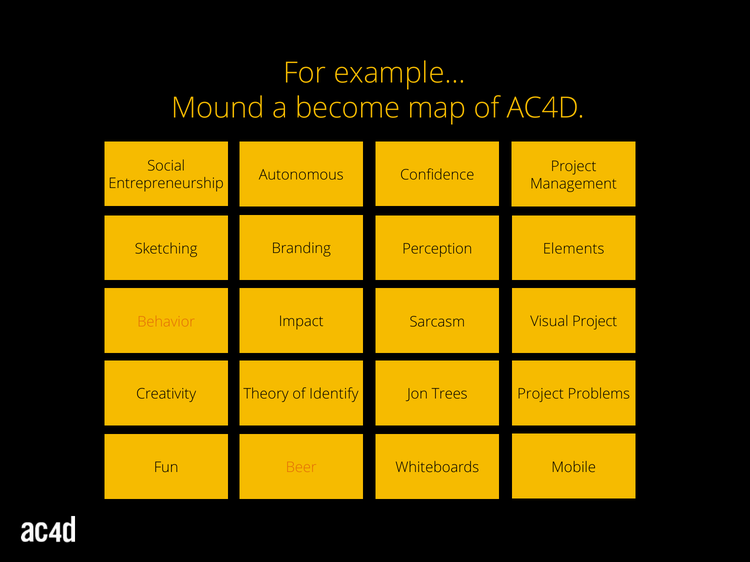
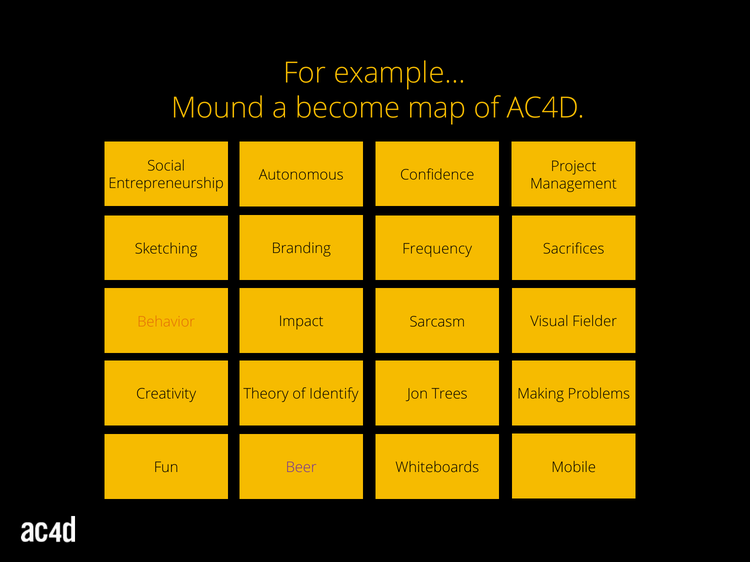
Perception: Perception -> Frequency (437, 249)
Elements: Elements -> Sacrifices (574, 249)
Visual Project: Project -> Fielder (595, 322)
Project: Project -> Making (541, 394)
Beer colour: orange -> purple (301, 468)
